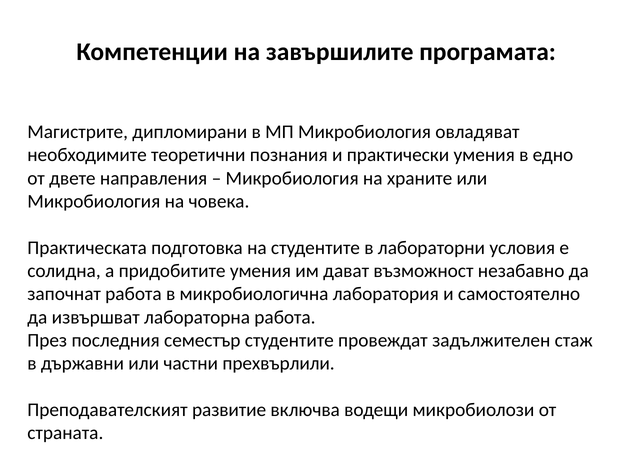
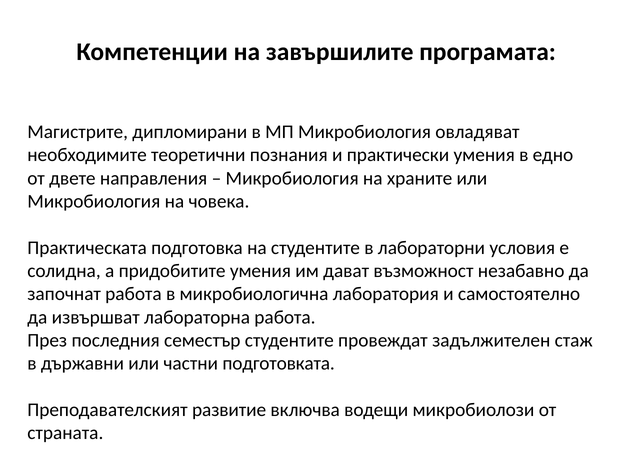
прехвърлили: прехвърлили -> подготовката (279, 364)
